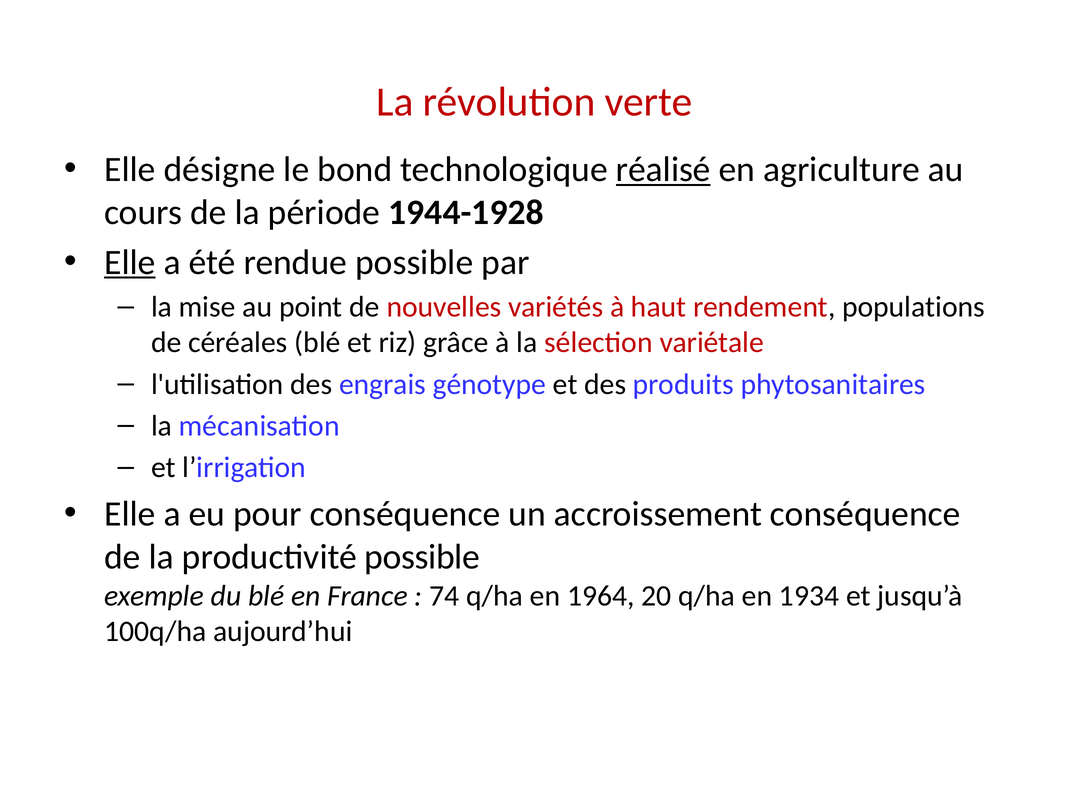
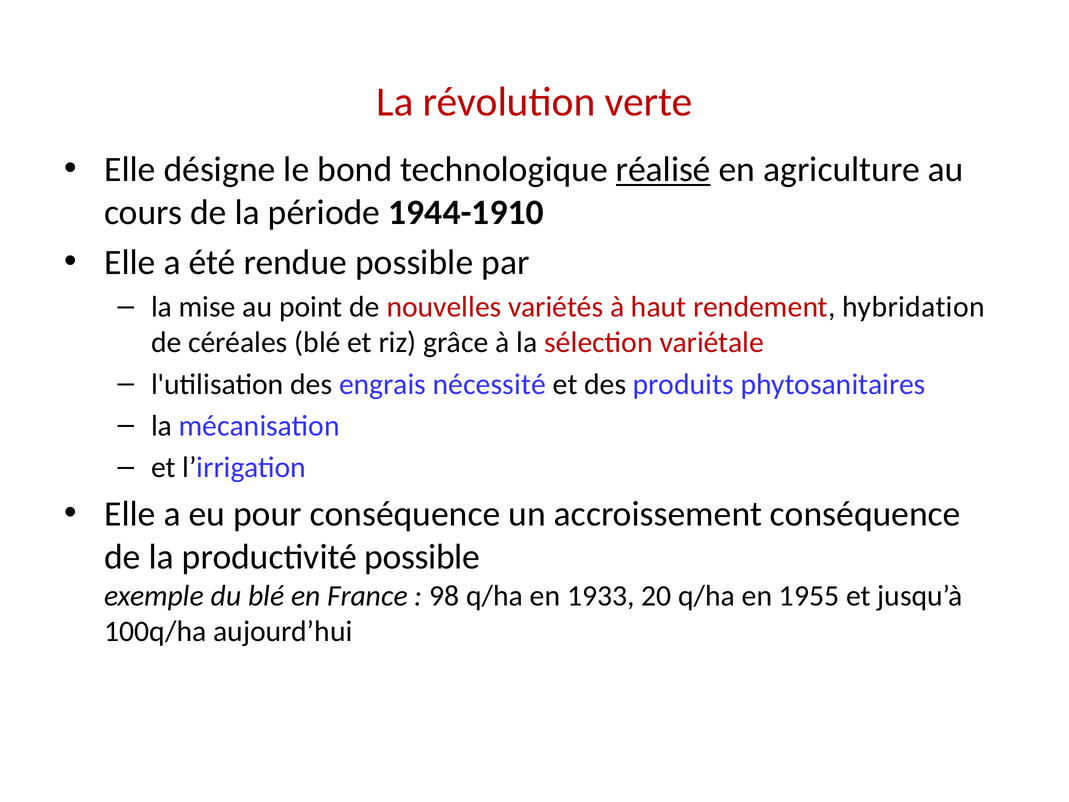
1944-1928: 1944-1928 -> 1944-1910 (466, 212)
Elle underline: present -> none (130, 262)
populations: populations -> hybridation (913, 307)
génotype: génotype -> nécessité (489, 384)
74: 74 -> 98 (444, 596)
1964: 1964 -> 1933 (601, 596)
1934: 1934 -> 1955 (809, 596)
